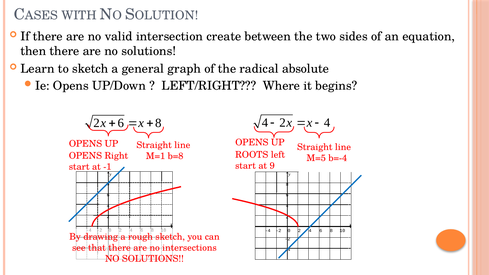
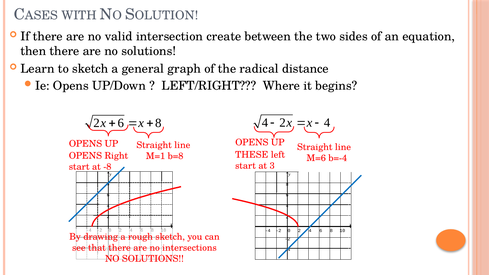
absolute: absolute -> distance (305, 69)
ROOTS: ROOTS -> THESE (252, 155)
M=5: M=5 -> M=6 (316, 158)
at 9: 9 -> 3 (272, 166)
-1: -1 -> -8 (107, 167)
